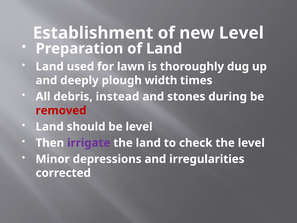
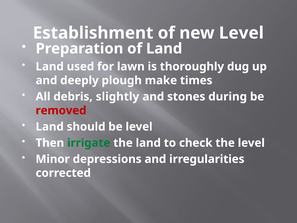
width: width -> make (161, 80)
instead: instead -> slightly (117, 97)
irrigate colour: purple -> green (89, 143)
